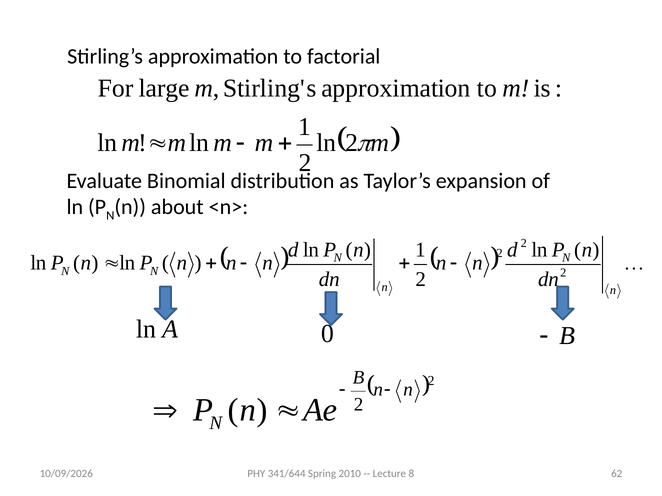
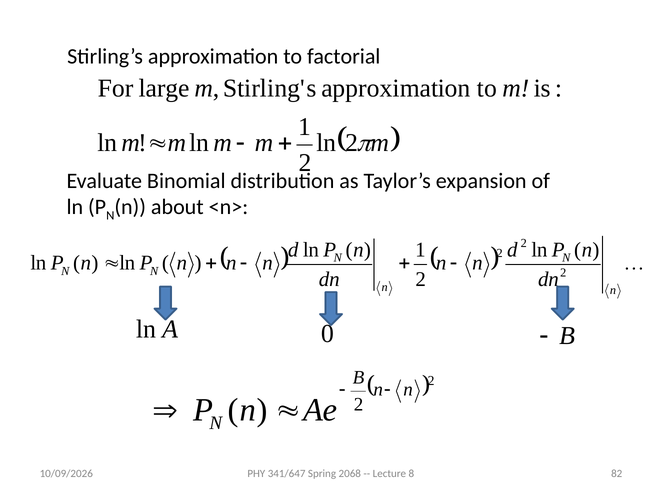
341/644: 341/644 -> 341/647 (287, 474)
2010: 2010 -> 2068 (350, 474)
62: 62 -> 82 (617, 474)
